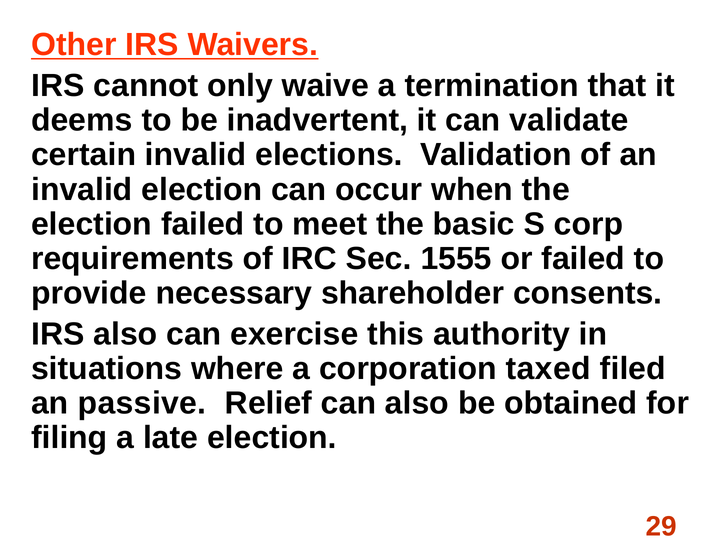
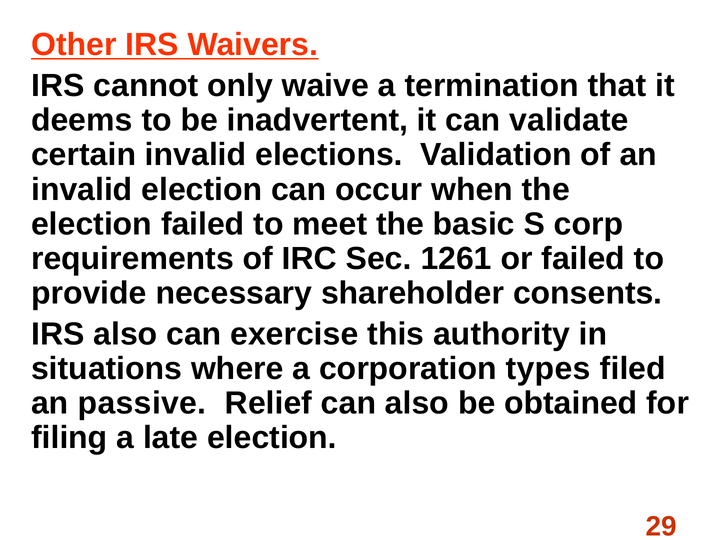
1555: 1555 -> 1261 (456, 259)
taxed: taxed -> types (548, 369)
